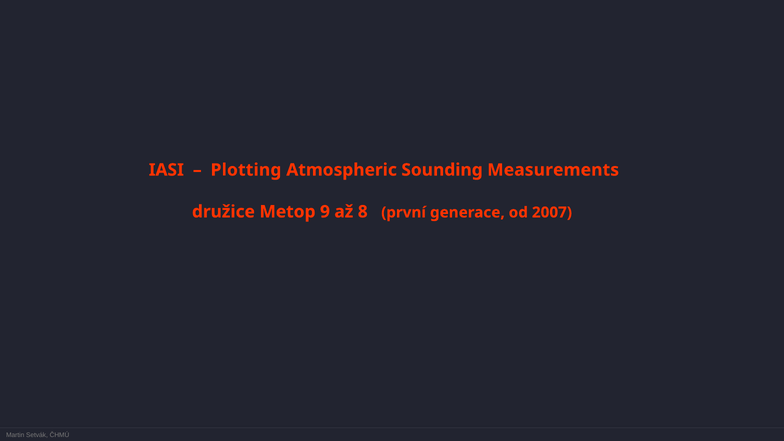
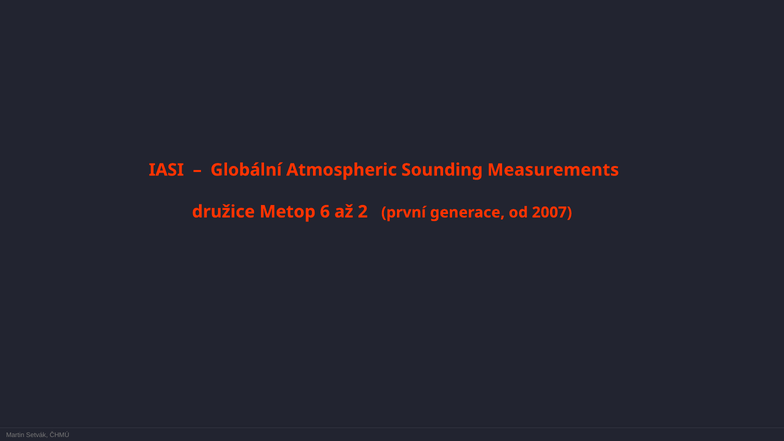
Plotting: Plotting -> Globální (246, 170)
9: 9 -> 6 (325, 212)
8: 8 -> 2 (363, 212)
